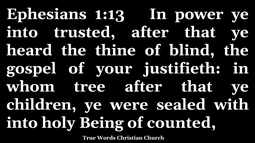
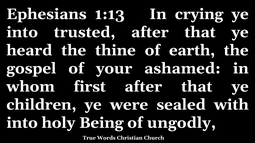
power: power -> crying (199, 14)
blind: blind -> earth (192, 50)
justifieth: justifieth -> ashamed (182, 69)
tree: tree -> first (90, 87)
counted: counted -> ungodly (181, 123)
